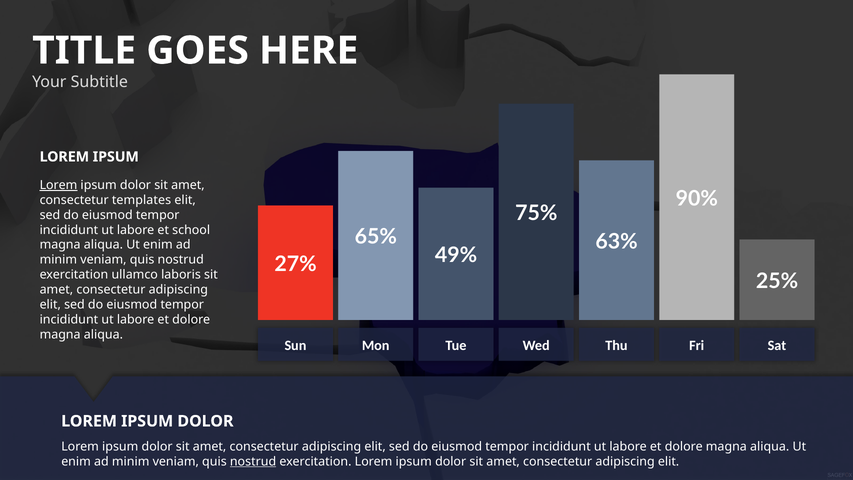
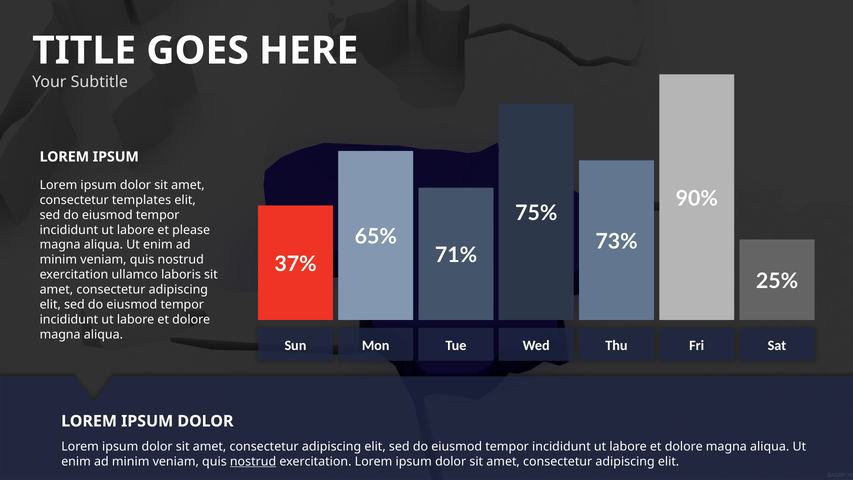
Lorem underline: present -> none (58, 185)
school: school -> please (191, 230)
63%: 63% -> 73% (617, 242)
49%: 49% -> 71% (456, 255)
27%: 27% -> 37% (295, 264)
